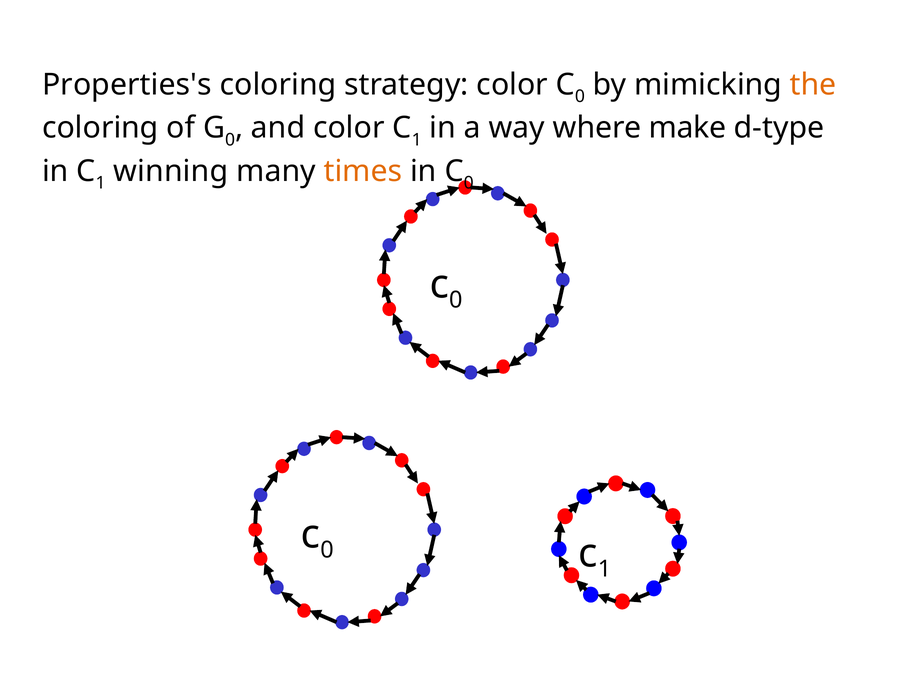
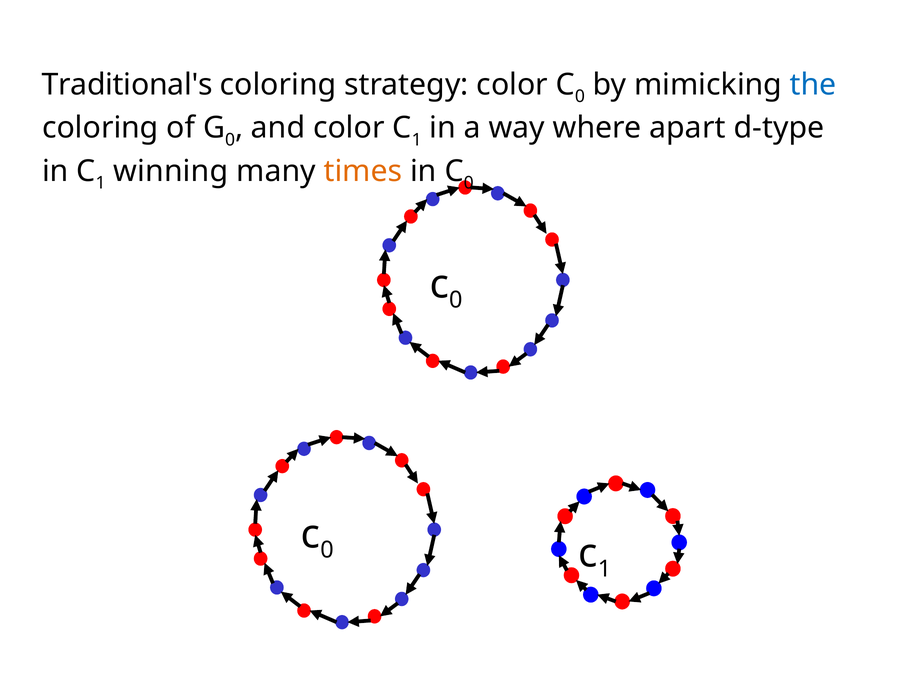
Properties's: Properties's -> Traditional's (127, 85)
the colour: orange -> blue (813, 85)
make: make -> apart (687, 128)
